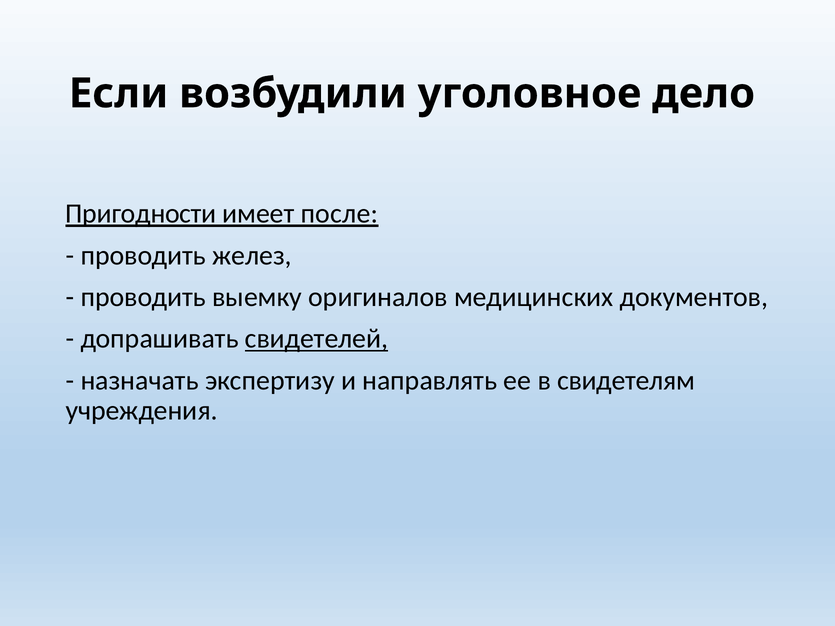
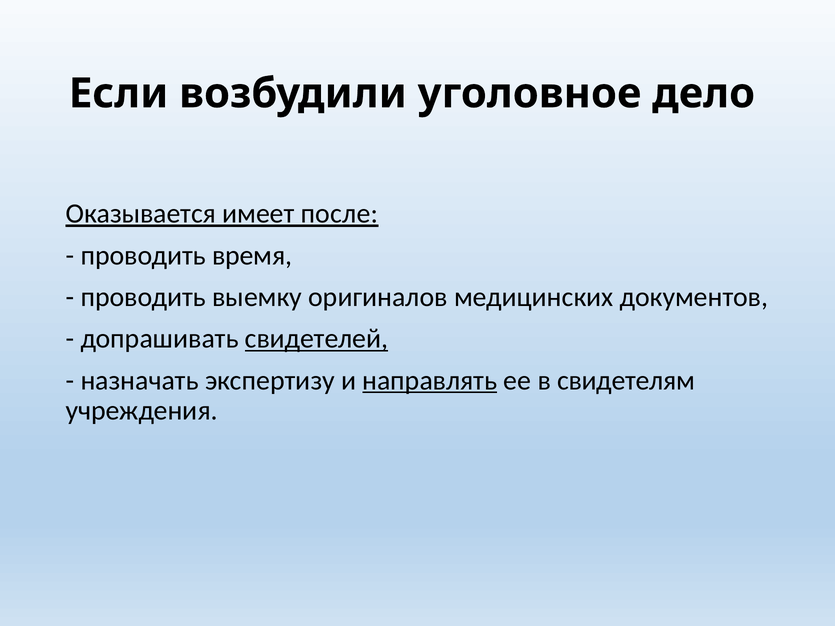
Пригодности: Пригодности -> Оказывается (141, 214)
желез: желез -> время (252, 256)
направлять underline: none -> present (430, 381)
